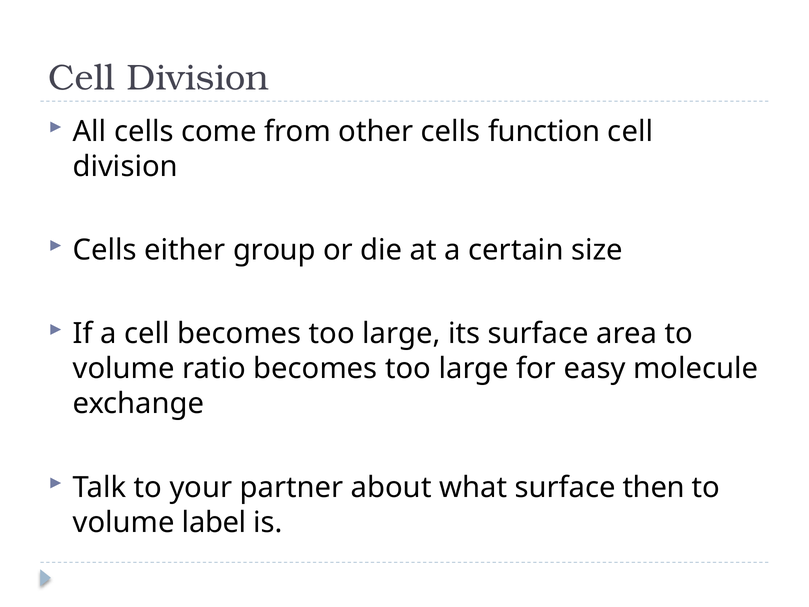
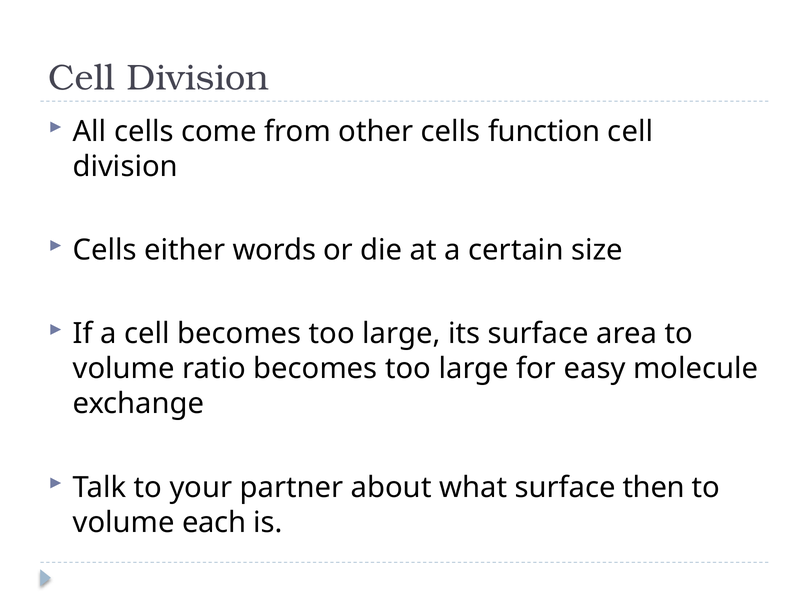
group: group -> words (274, 250)
label: label -> each (214, 522)
